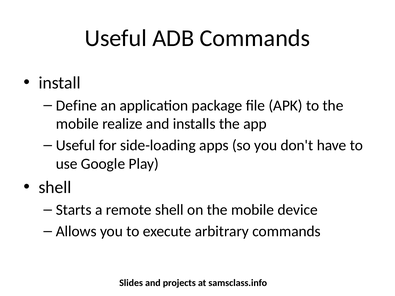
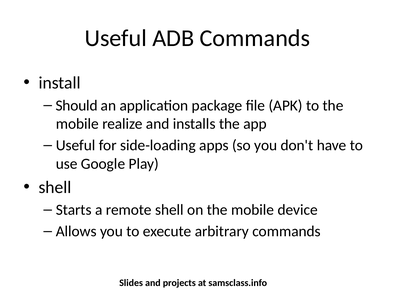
Define: Define -> Should (77, 106)
